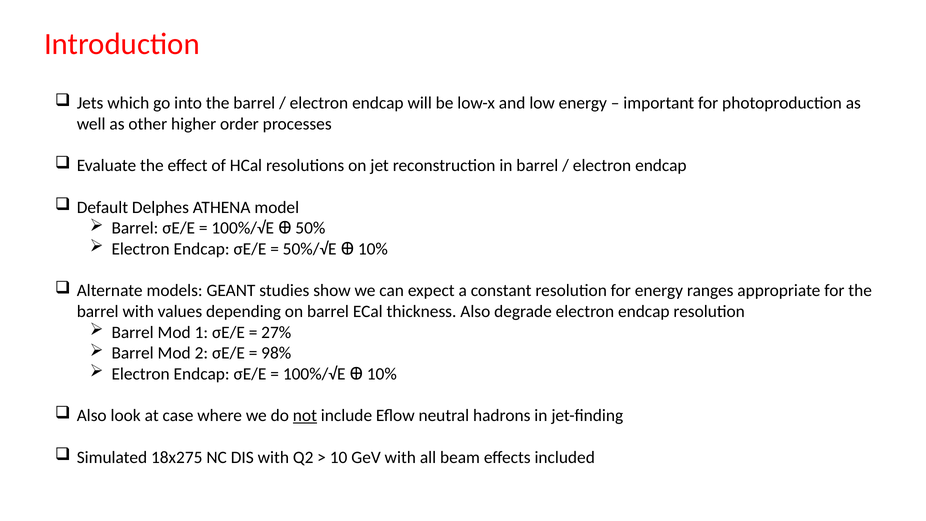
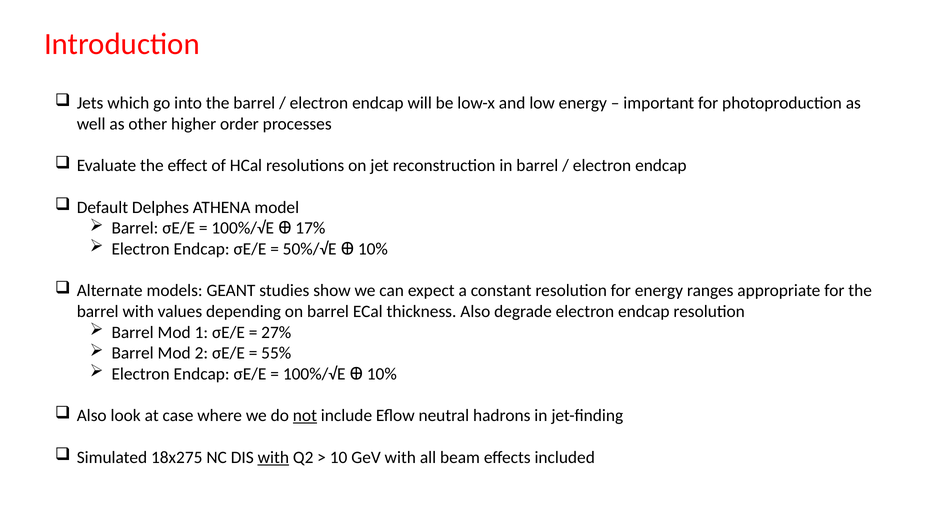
50%: 50% -> 17% (310, 228)
98%: 98% -> 55% (276, 353)
with underline: none -> present (273, 457)
